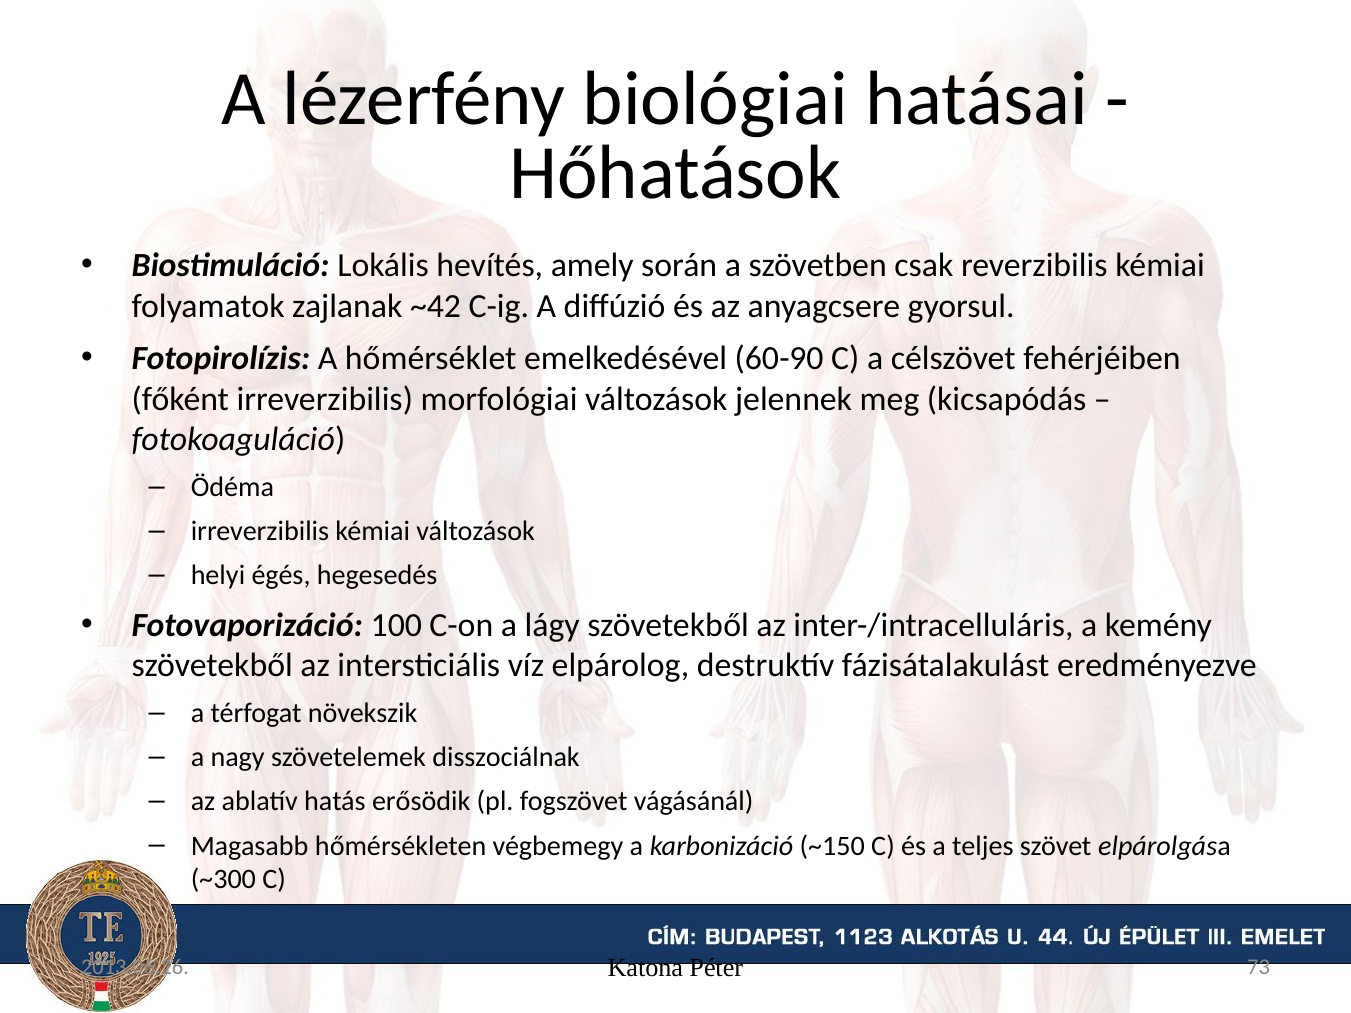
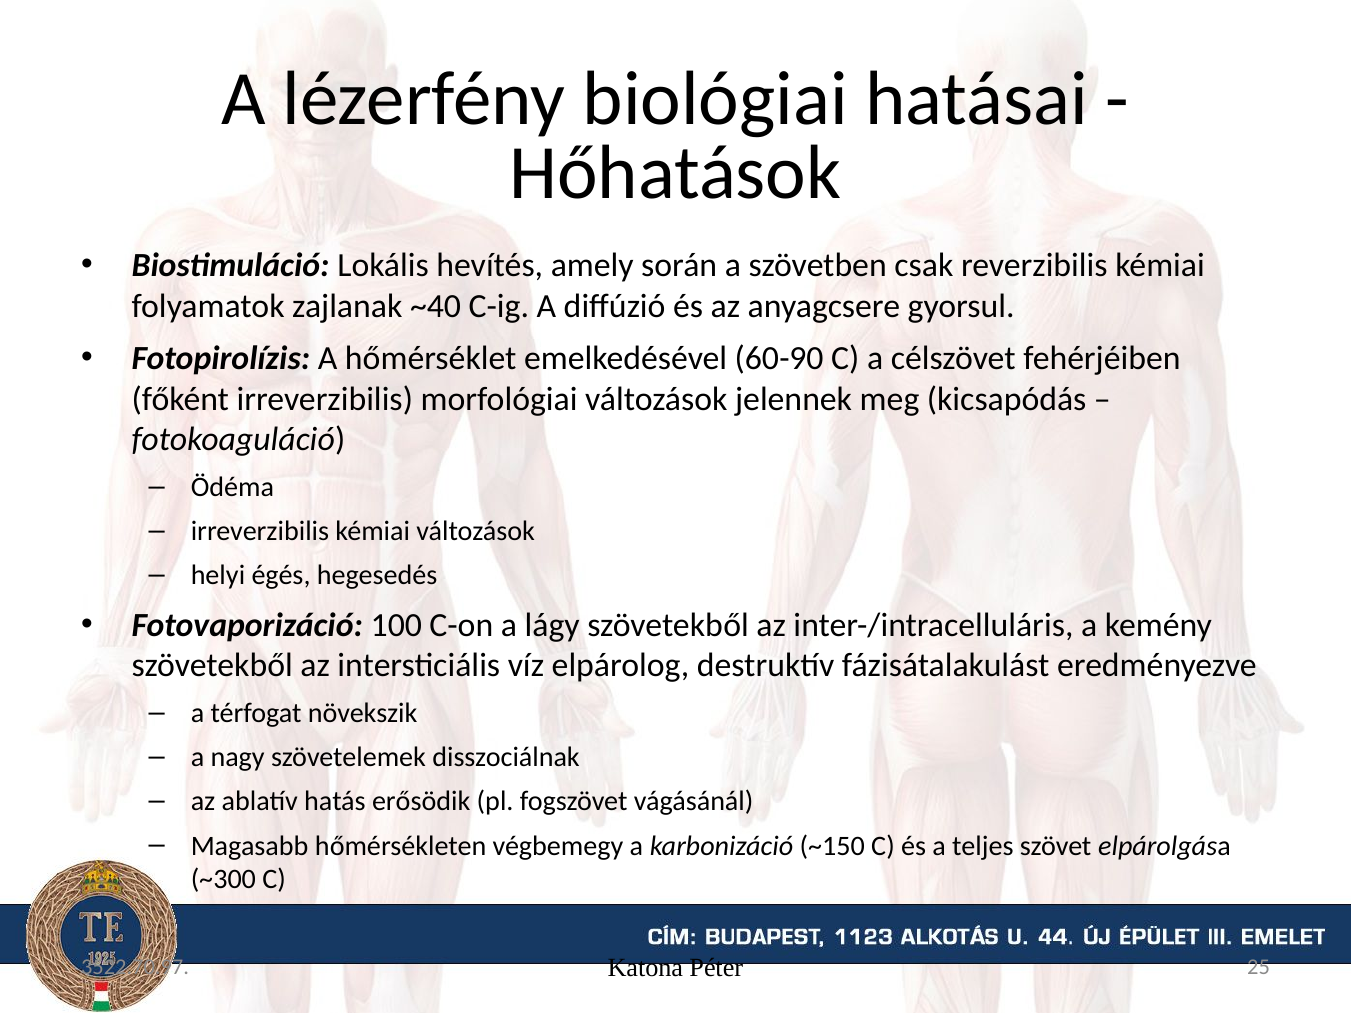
~42: ~42 -> ~40 (436, 306)
73: 73 -> 25 (1259, 967)
2013.06.26: 2013.06.26 -> 3522.70.97 (135, 968)
